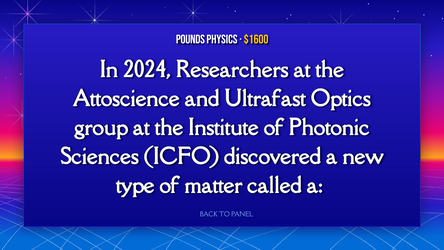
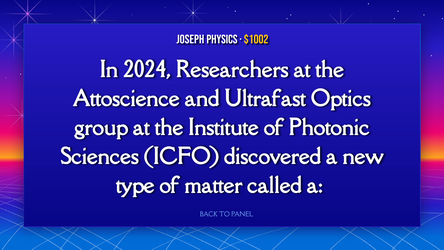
Pounds: Pounds -> Joseph (190, 39)
$1600: $1600 -> $1002 (256, 39)
